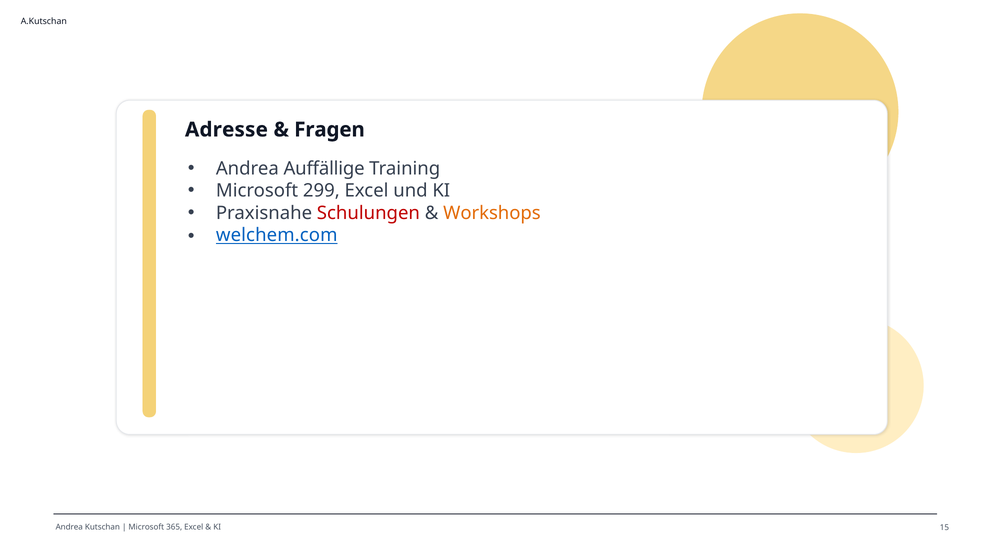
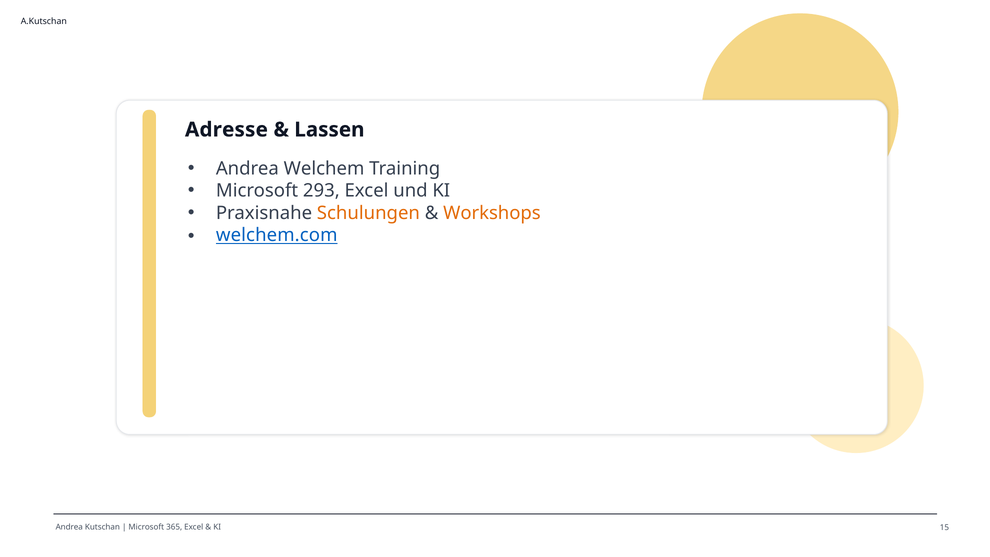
Fragen: Fragen -> Lassen (329, 130)
Auffällige: Auffällige -> Welchem (324, 168)
299: 299 -> 293 (321, 191)
Schulungen colour: red -> orange (368, 213)
